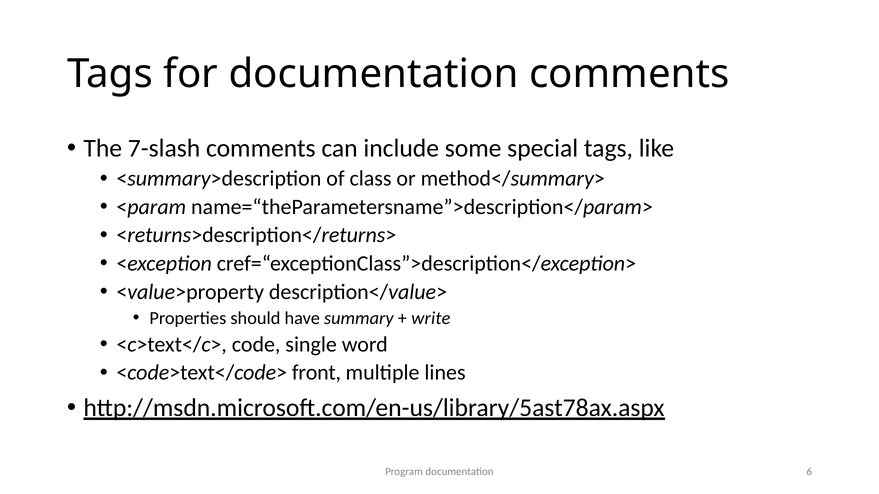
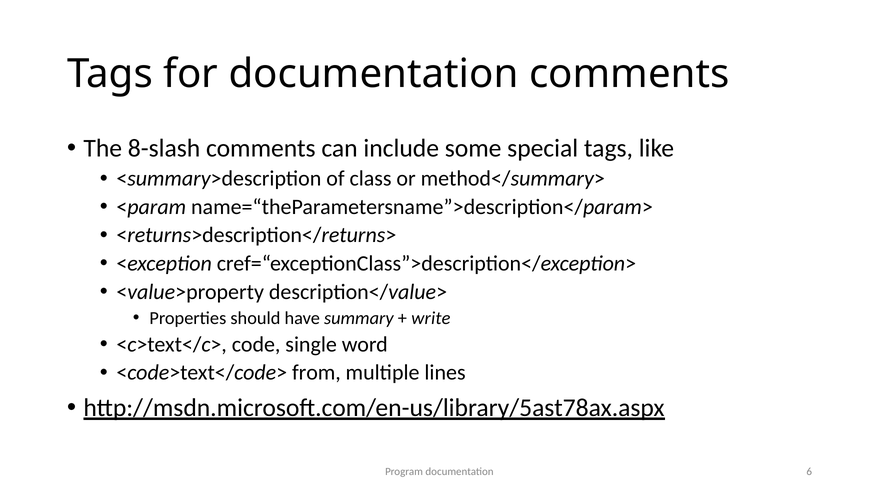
7-slash: 7-slash -> 8-slash (164, 149)
front: front -> from (316, 373)
